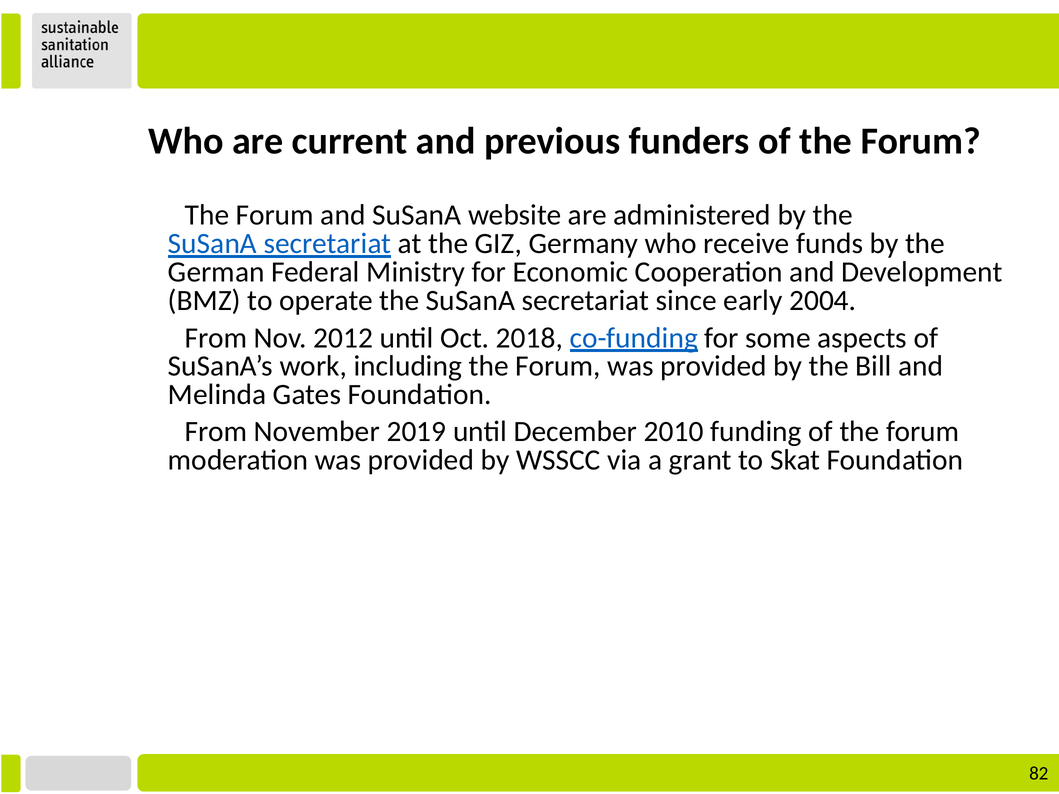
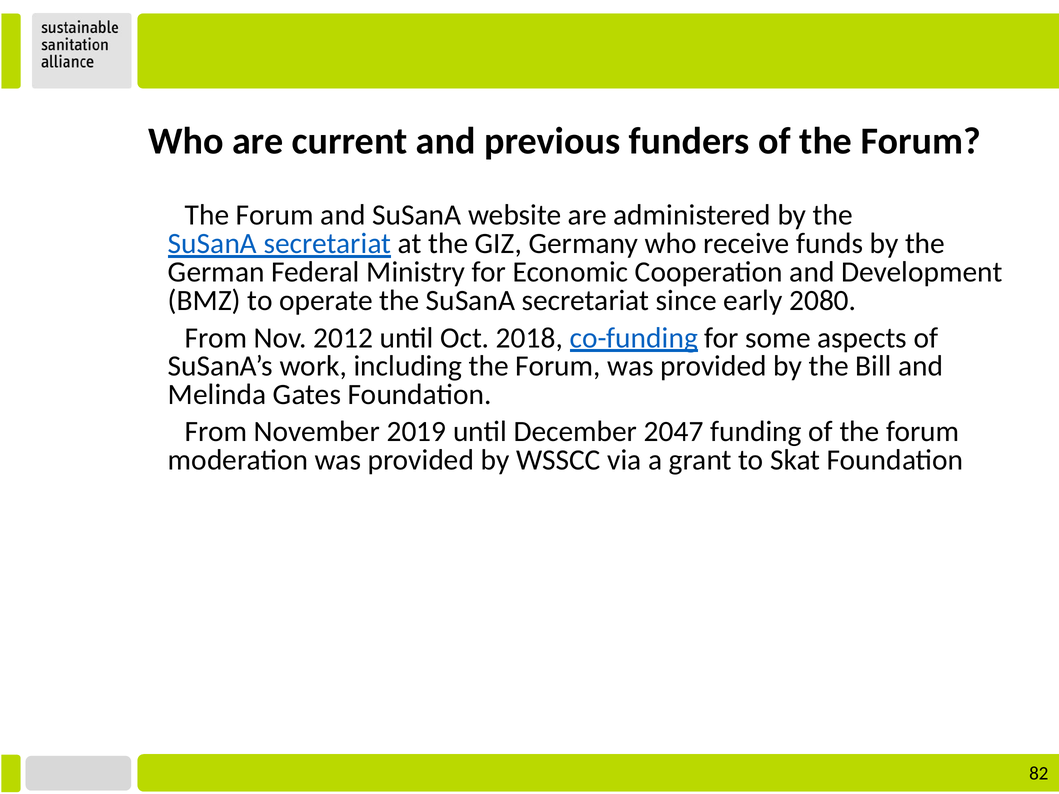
2004: 2004 -> 2080 (823, 300)
2010: 2010 -> 2047 (674, 432)
